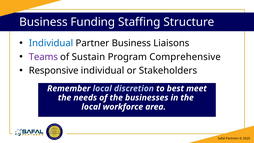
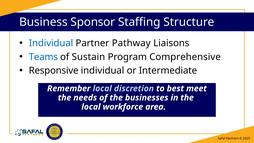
Funding: Funding -> Sponsor (93, 22)
Partner Business: Business -> Pathway (131, 43)
Teams colour: purple -> blue (43, 57)
Stakeholders: Stakeholders -> Intermediate (168, 71)
